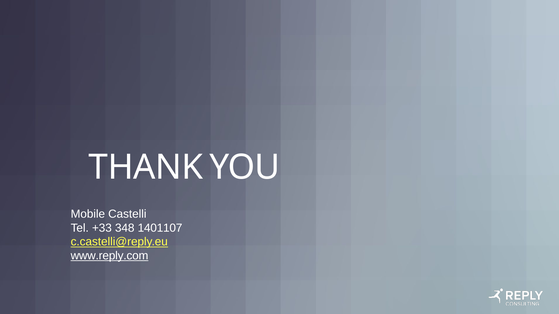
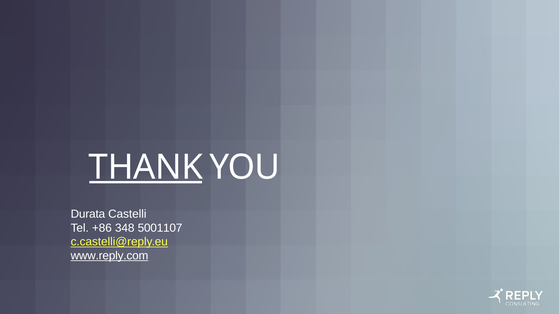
THANK underline: none -> present (146, 167)
Mobile: Mobile -> Durata (88, 214)
+33: +33 -> +86 (102, 228)
1401107: 1401107 -> 5001107 (160, 228)
